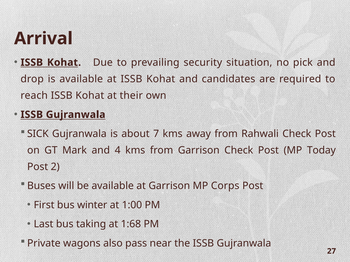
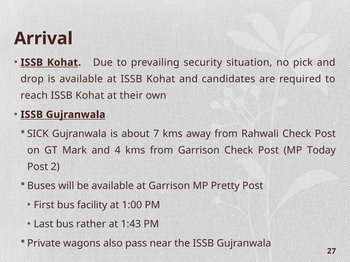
Corps: Corps -> Pretty (225, 186)
winter: winter -> facility (92, 205)
taking: taking -> rather (91, 224)
1:68: 1:68 -> 1:43 (131, 224)
